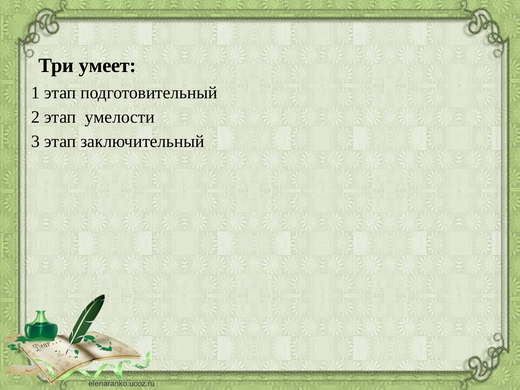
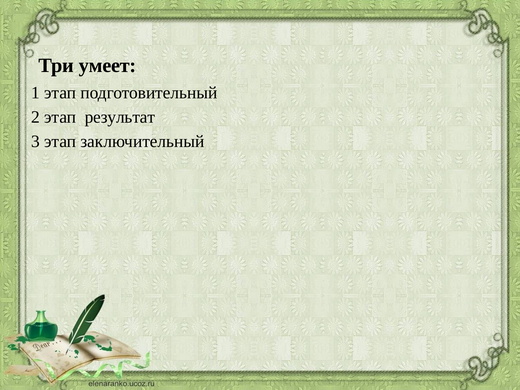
умелости: умелости -> результат (120, 117)
